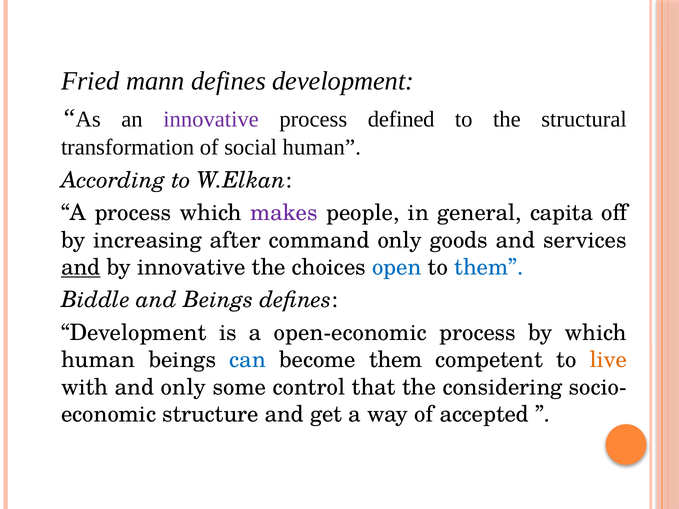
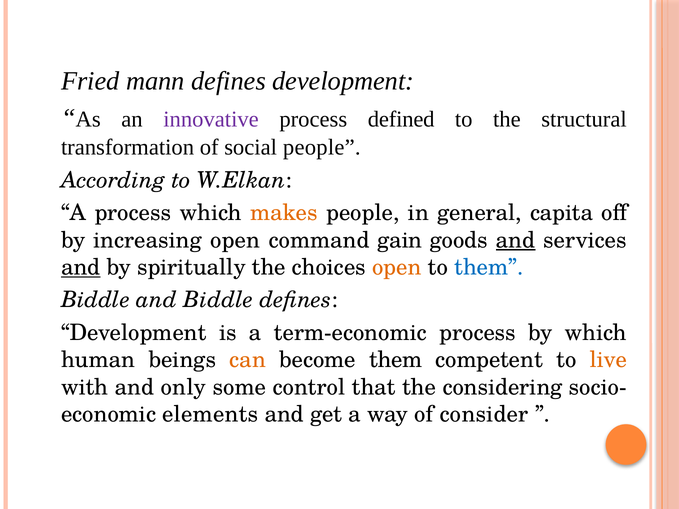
social human: human -> people (322, 147)
makes colour: purple -> orange (284, 213)
increasing after: after -> open (235, 240)
command only: only -> gain (400, 240)
and underline: none -> present (516, 240)
by innovative: innovative -> spiritually (191, 267)
open colour: blue -> orange (397, 267)
and Beings: Beings -> Biddle (218, 300)
open-economic: open-economic -> term-economic (350, 333)
can colour: blue -> orange (248, 360)
structure: structure -> elements (210, 414)
accepted: accepted -> consider (484, 414)
